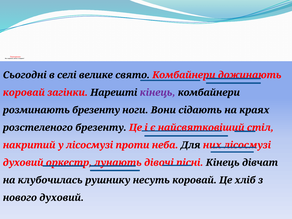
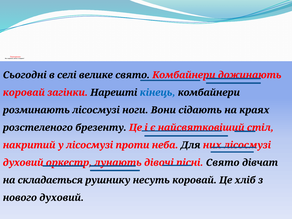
кінець colour: purple -> blue (158, 93)
розминають брезенту: брезенту -> лісосмузі (96, 110)
пісні Кінець: Кінець -> Свято (223, 163)
клубочилась: клубочилась -> складається (50, 180)
